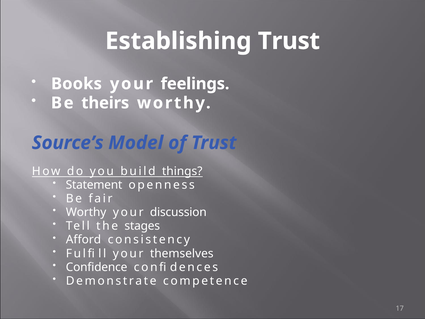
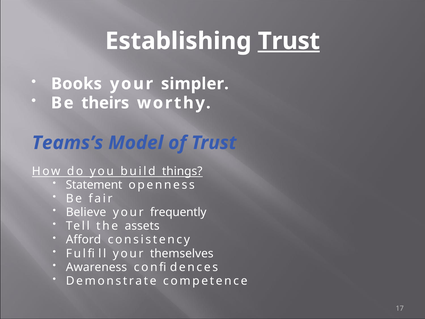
Trust underline: none -> present (289, 41)
feelings: feelings -> simpler (195, 84)
Source’s: Source’s -> Teams’s (68, 143)
Worthy: Worthy -> Believe (86, 212)
discussion: discussion -> frequently (178, 212)
stages: stages -> assets (142, 226)
Confidence: Confidence -> Awareness (96, 267)
